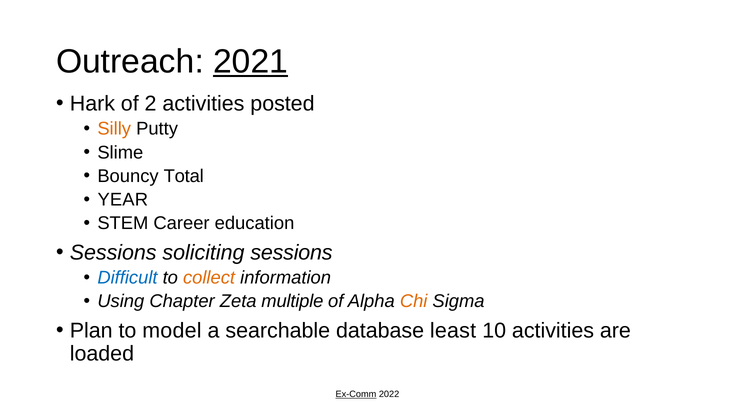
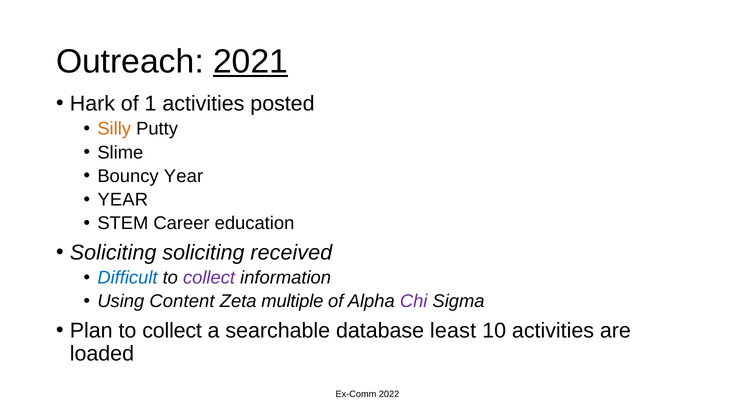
2: 2 -> 1 (151, 104)
Bouncy Total: Total -> Year (184, 176)
Sessions: Sessions -> Soliciting (113, 253)
soliciting sessions: sessions -> received (291, 253)
collect colour: orange -> purple (209, 278)
Chapter: Chapter -> Content (182, 302)
Chi colour: orange -> purple (414, 302)
Plan to model: model -> collect (172, 331)
Ex-Comm underline: present -> none (356, 395)
